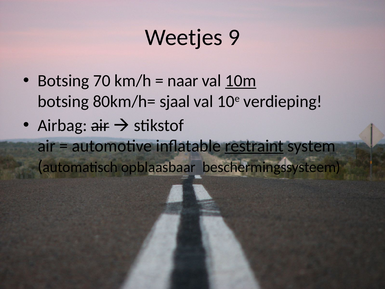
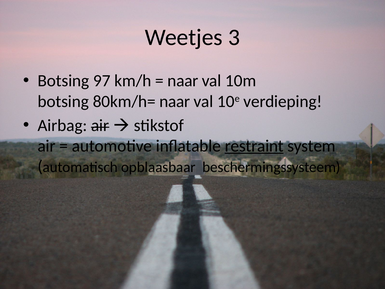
9: 9 -> 3 (234, 37)
70: 70 -> 97 (102, 81)
10m underline: present -> none (241, 81)
80km/h= sjaal: sjaal -> naar (175, 101)
